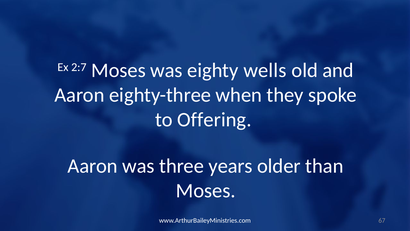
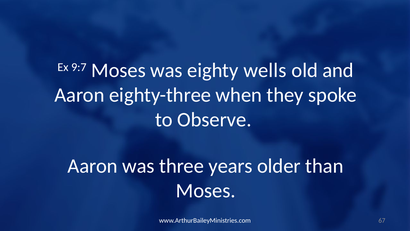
2:7: 2:7 -> 9:7 (79, 67)
Offering: Offering -> Observe (214, 119)
